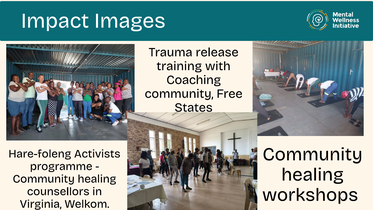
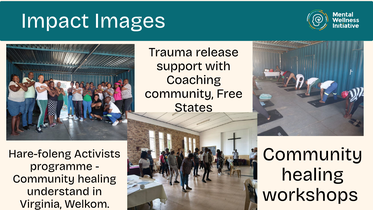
training: training -> support (179, 66)
counsellors: counsellors -> understand (58, 191)
